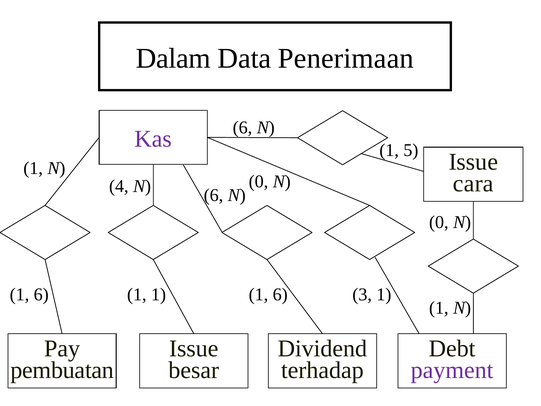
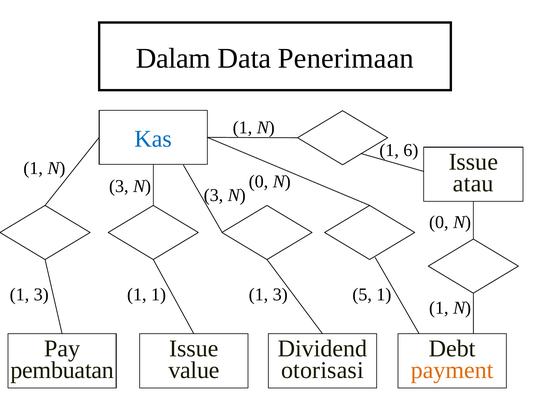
6: 6 -> 1 (243, 127)
Kas colour: purple -> blue (153, 139)
5: 5 -> 6 (411, 150)
cara: cara -> atau (473, 184)
4: 4 -> 3 (119, 186)
N 6: 6 -> 3 (214, 195)
6: 6 -> 3 (41, 294)
6: 6 -> 3 (280, 294)
3: 3 -> 5 (362, 294)
besar: besar -> value (194, 370)
terhadap: terhadap -> otorisasi (322, 370)
payment colour: purple -> orange (452, 370)
